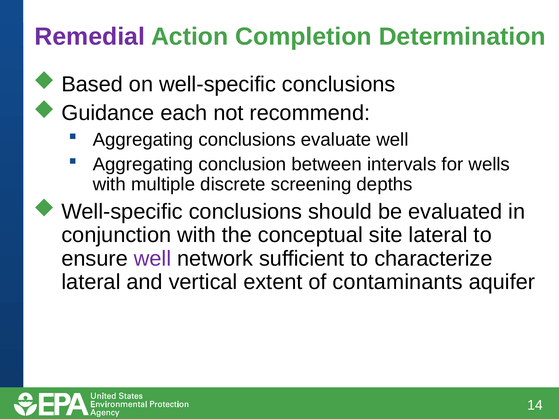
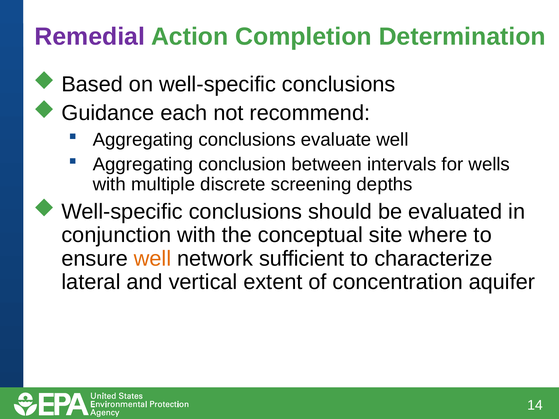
site lateral: lateral -> where (438, 235)
well colour: purple -> orange (152, 259)
contaminants: contaminants -> concentration (398, 282)
